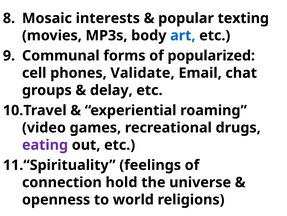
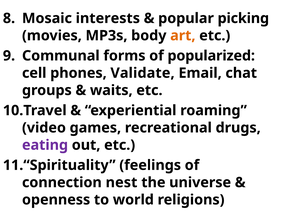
texting: texting -> picking (243, 18)
art colour: blue -> orange (183, 35)
delay: delay -> waits (111, 90)
hold: hold -> nest (121, 182)
